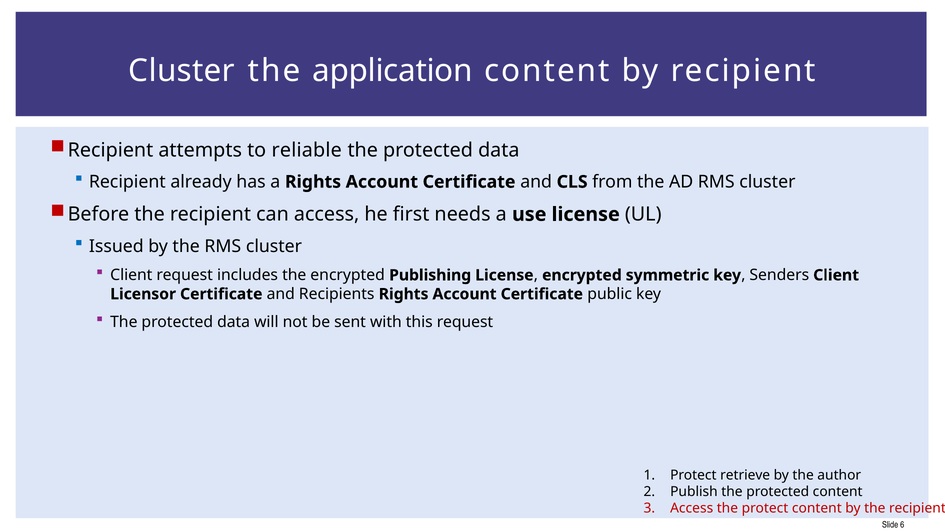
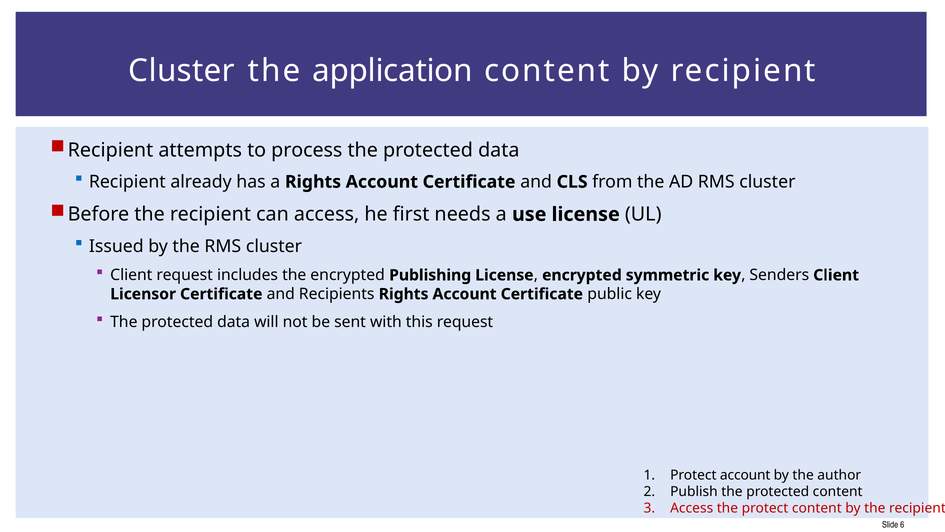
reliable: reliable -> process (307, 150)
Protect retrieve: retrieve -> account (745, 475)
